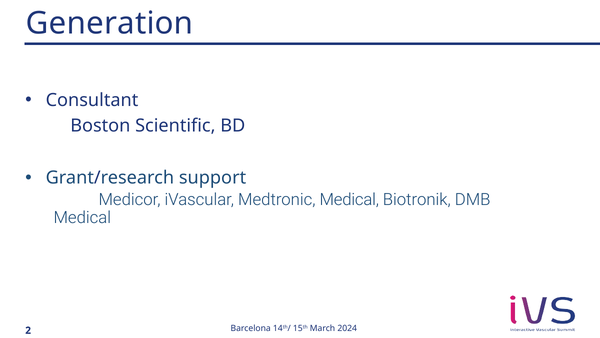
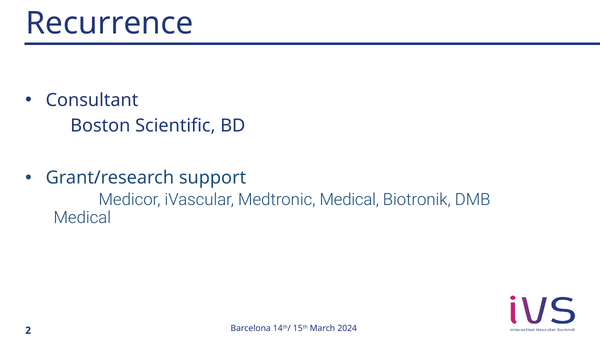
Generation: Generation -> Recurrence (110, 23)
